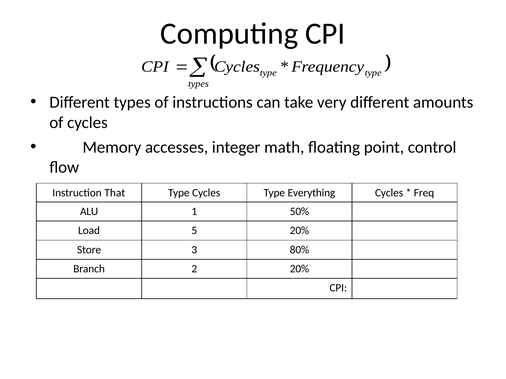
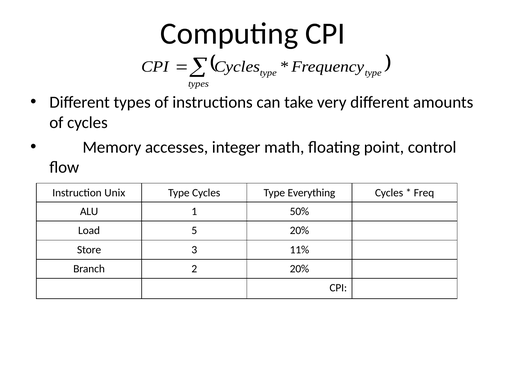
That: That -> Unix (115, 193)
80%: 80% -> 11% (299, 250)
